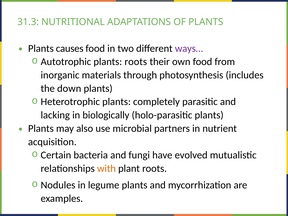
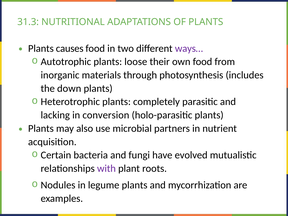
plants roots: roots -> loose (136, 62)
biologically: biologically -> conversion (106, 115)
with colour: orange -> purple (106, 168)
